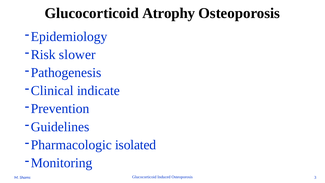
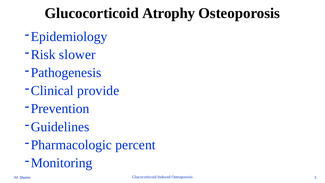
indicate: indicate -> provide (98, 91)
isolated: isolated -> percent (135, 145)
